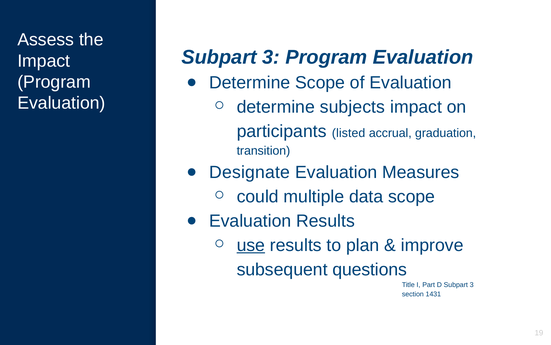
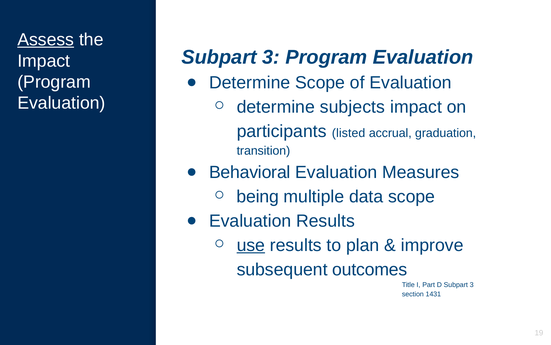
Assess underline: none -> present (46, 40)
Designate: Designate -> Behavioral (250, 172)
could: could -> being (258, 196)
questions: questions -> outcomes (370, 269)
